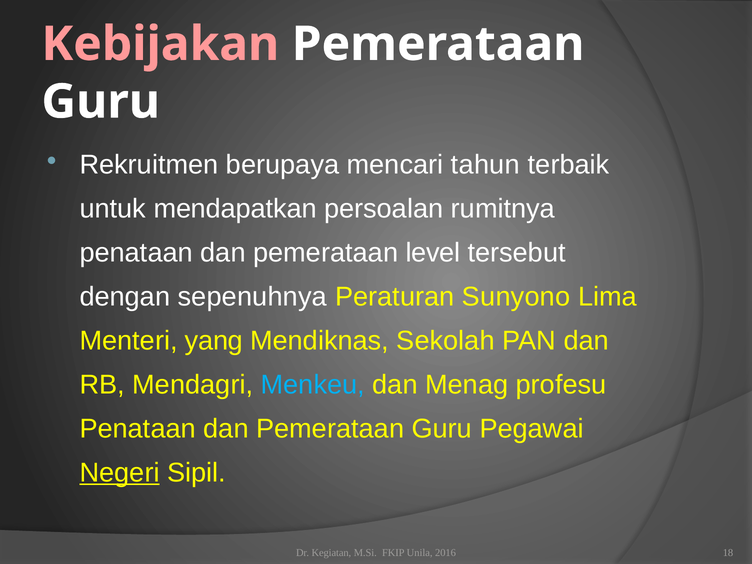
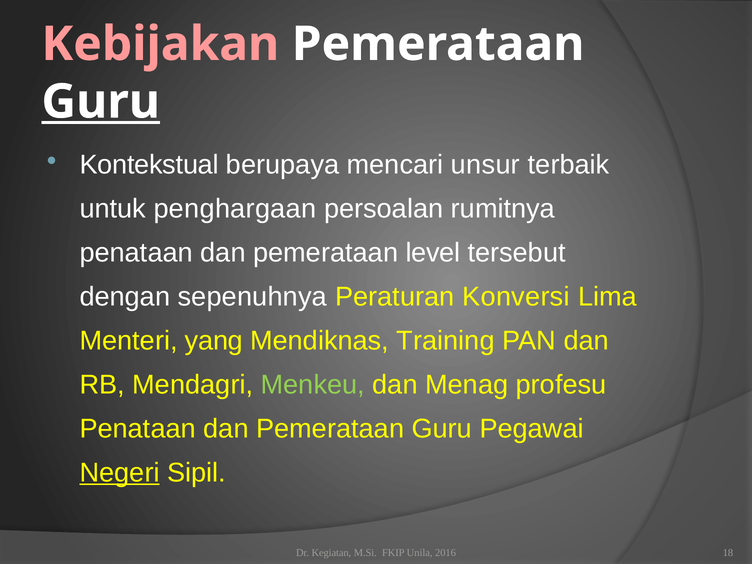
Guru underline: none -> present (101, 102)
Rekruitmen: Rekruitmen -> Kontekstual (149, 165)
tahun: tahun -> unsur (485, 165)
mendapatkan: mendapatkan -> penghargaan (235, 209)
Sunyono: Sunyono -> Konversi (516, 297)
Sekolah: Sekolah -> Training (446, 341)
Menkeu colour: light blue -> light green (313, 385)
